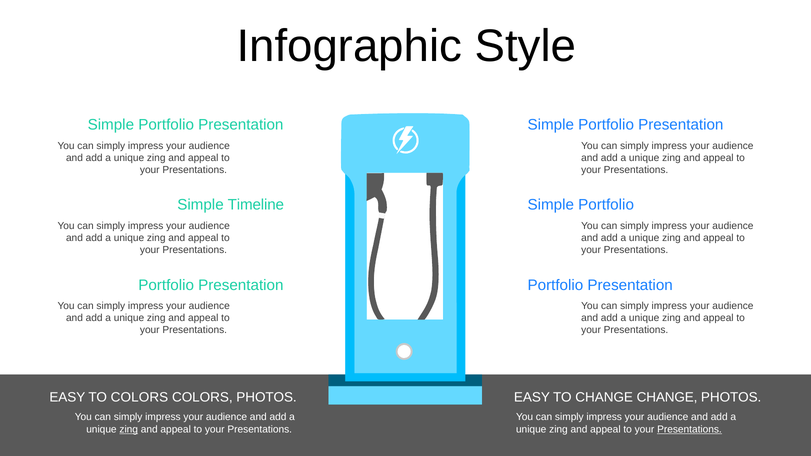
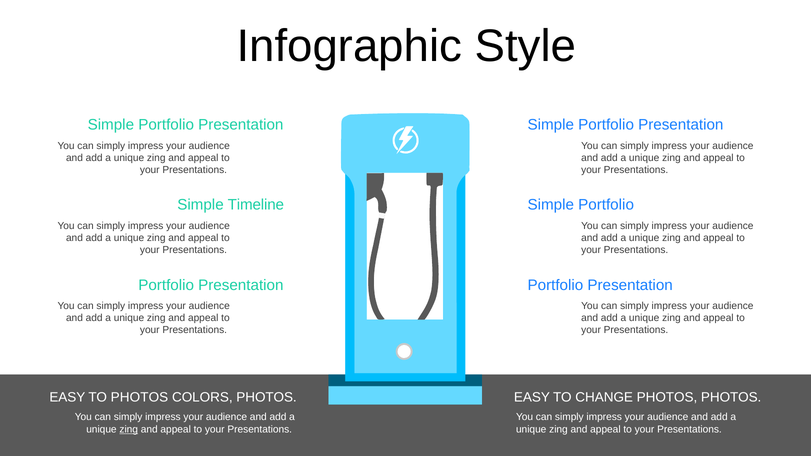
TO COLORS: COLORS -> PHOTOS (139, 397)
CHANGE CHANGE: CHANGE -> PHOTOS (667, 397)
Presentations underline: present -> none (689, 429)
